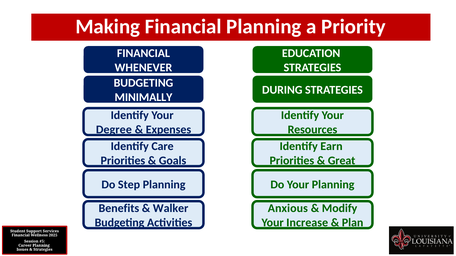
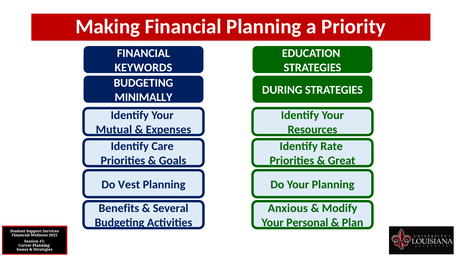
WHENEVER: WHENEVER -> KEYWORDS (143, 68)
Degree: Degree -> Mutual (114, 130)
Earn: Earn -> Rate (332, 147)
Step: Step -> Vest (129, 185)
Walker: Walker -> Several (171, 209)
Increase: Increase -> Personal (307, 223)
